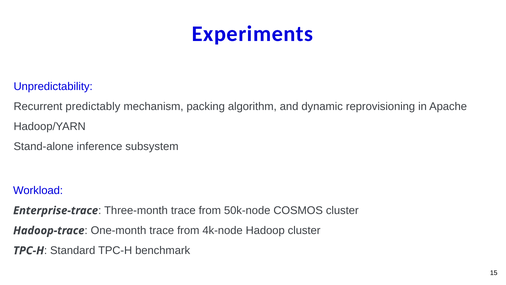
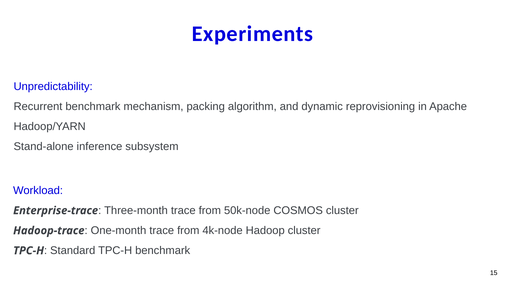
Recurrent predictably: predictably -> benchmark (93, 106)
